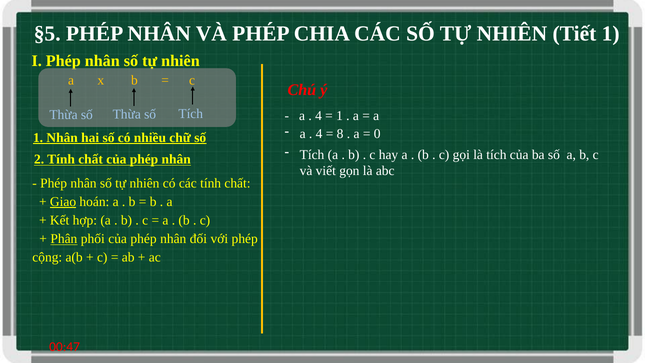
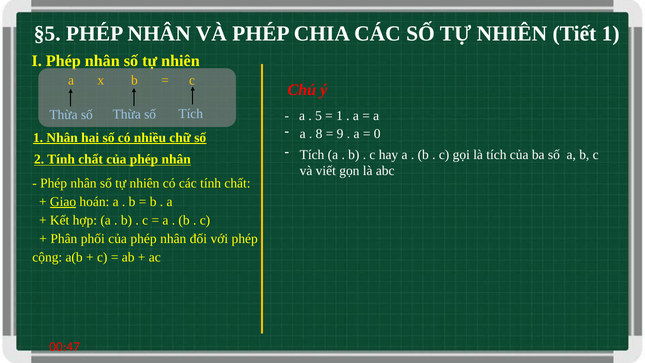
4: 4 -> 5 (319, 116)
4: 4 -> 8 (319, 134)
8: 8 -> 9 (340, 134)
Phân underline: present -> none (64, 239)
